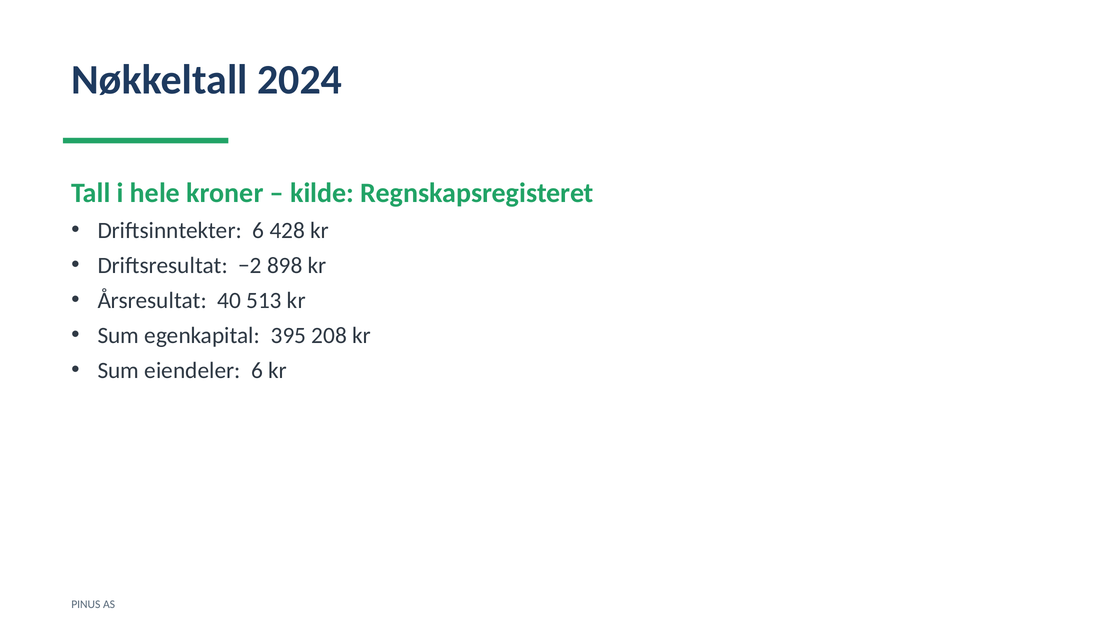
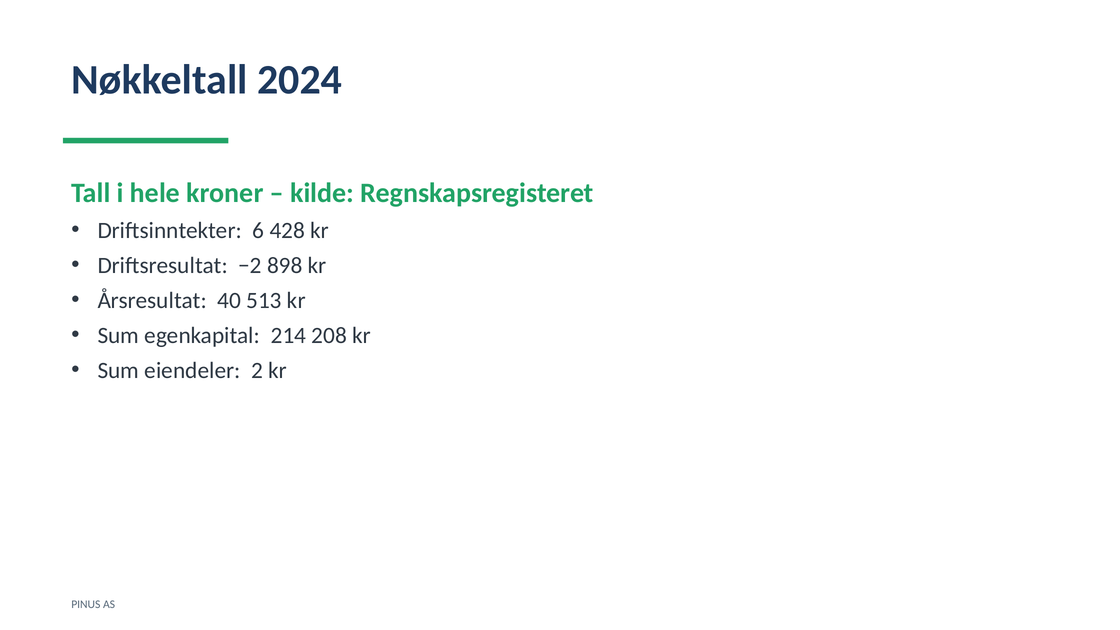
395: 395 -> 214 (288, 335)
eiendeler 6: 6 -> 2 (257, 370)
